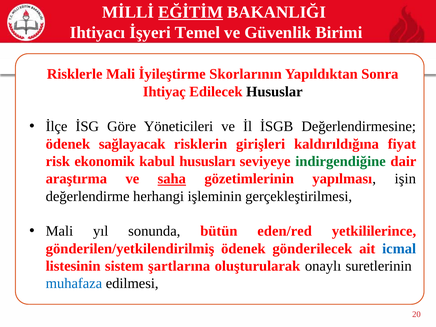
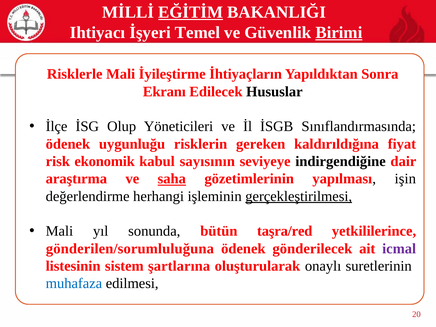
Birimi underline: none -> present (339, 33)
Skorlarının: Skorlarının -> İhtiyaçların (246, 74)
Ihtiyaç: Ihtiyaç -> Ekranı (164, 92)
Göre: Göre -> Olup (122, 126)
Değerlendirmesine: Değerlendirmesine -> Sınıflandırmasında (359, 126)
sağlayacak: sağlayacak -> uygunluğu (132, 144)
girişleri: girişleri -> gereken (261, 144)
hususları: hususları -> sayısının (207, 161)
indirgendiğine colour: green -> black (341, 161)
gerçekleştirilmesi underline: none -> present (299, 196)
eden/red: eden/red -> taşra/red (285, 231)
gönderilen/yetkilendirilmiş: gönderilen/yetkilendirilmiş -> gönderilen/sorumluluğuna (130, 249)
icmal colour: blue -> purple (399, 249)
